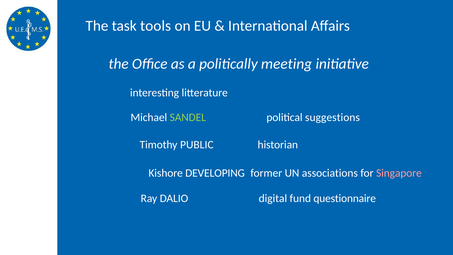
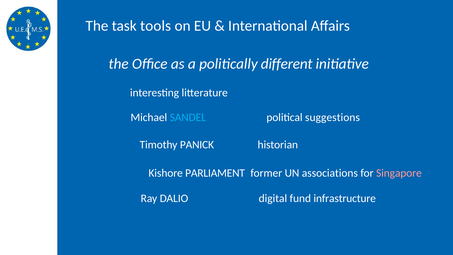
meeting: meeting -> different (287, 64)
SANDEL colour: light green -> light blue (188, 117)
PUBLIC: PUBLIC -> PANICK (197, 144)
DEVELOPING: DEVELOPING -> PARLIAMENT (215, 173)
questionnaire: questionnaire -> infrastructure (345, 198)
